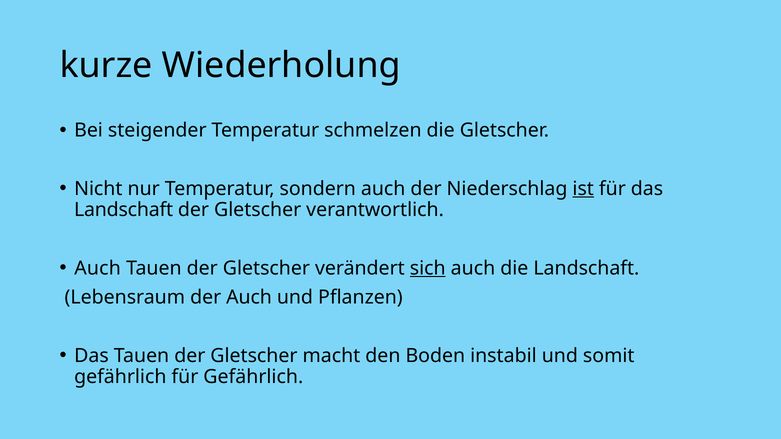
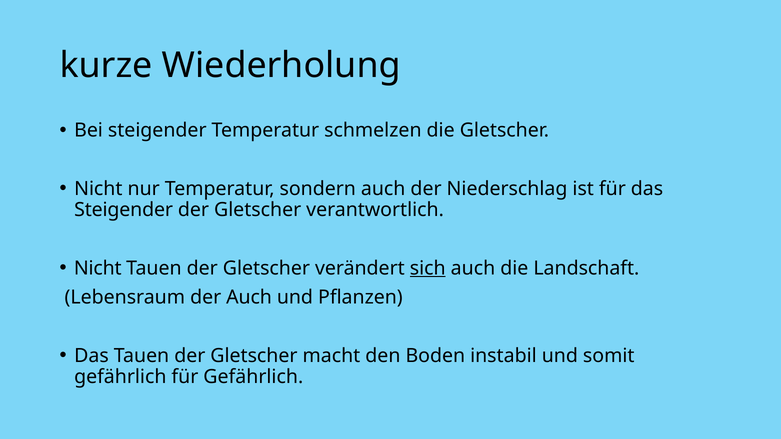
ist underline: present -> none (583, 189)
Landschaft: Landschaft -> Steigender (124, 210)
Auch: Auch -> Nicht (98, 268)
